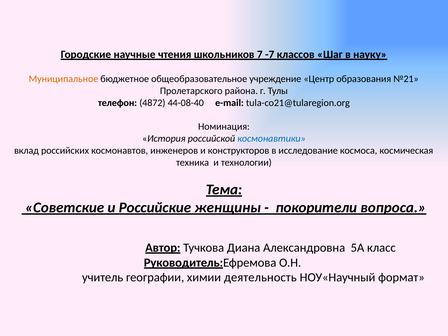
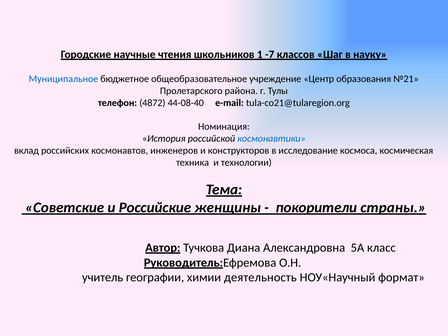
7: 7 -> 1 (260, 54)
Муниципальное colour: orange -> blue (63, 79)
вопроса: вопроса -> страны (393, 208)
